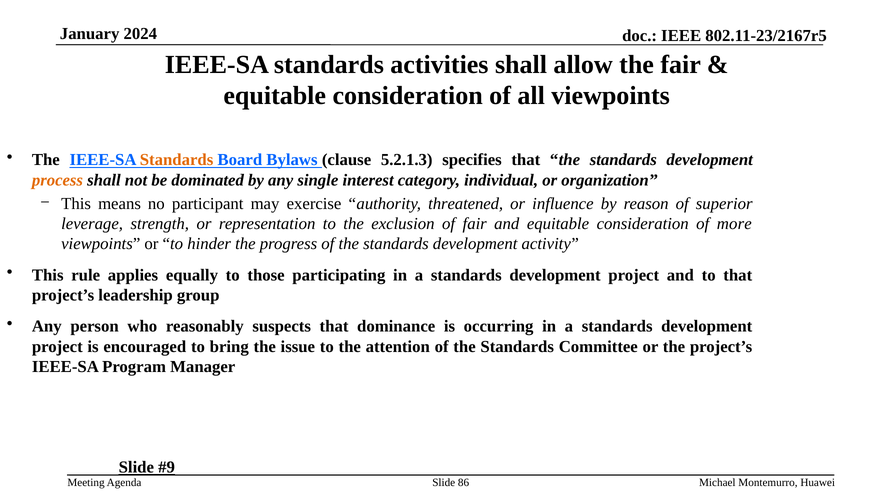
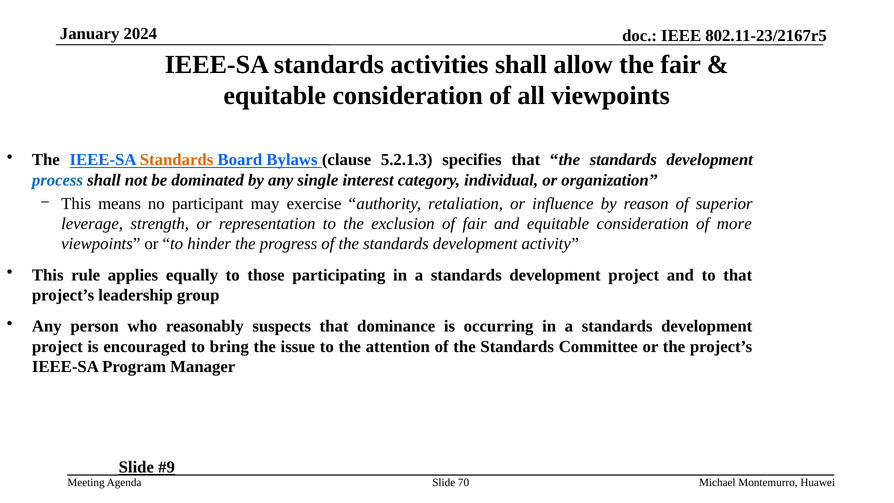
process colour: orange -> blue (57, 180)
threatened: threatened -> retaliation (466, 203)
86: 86 -> 70 (464, 482)
